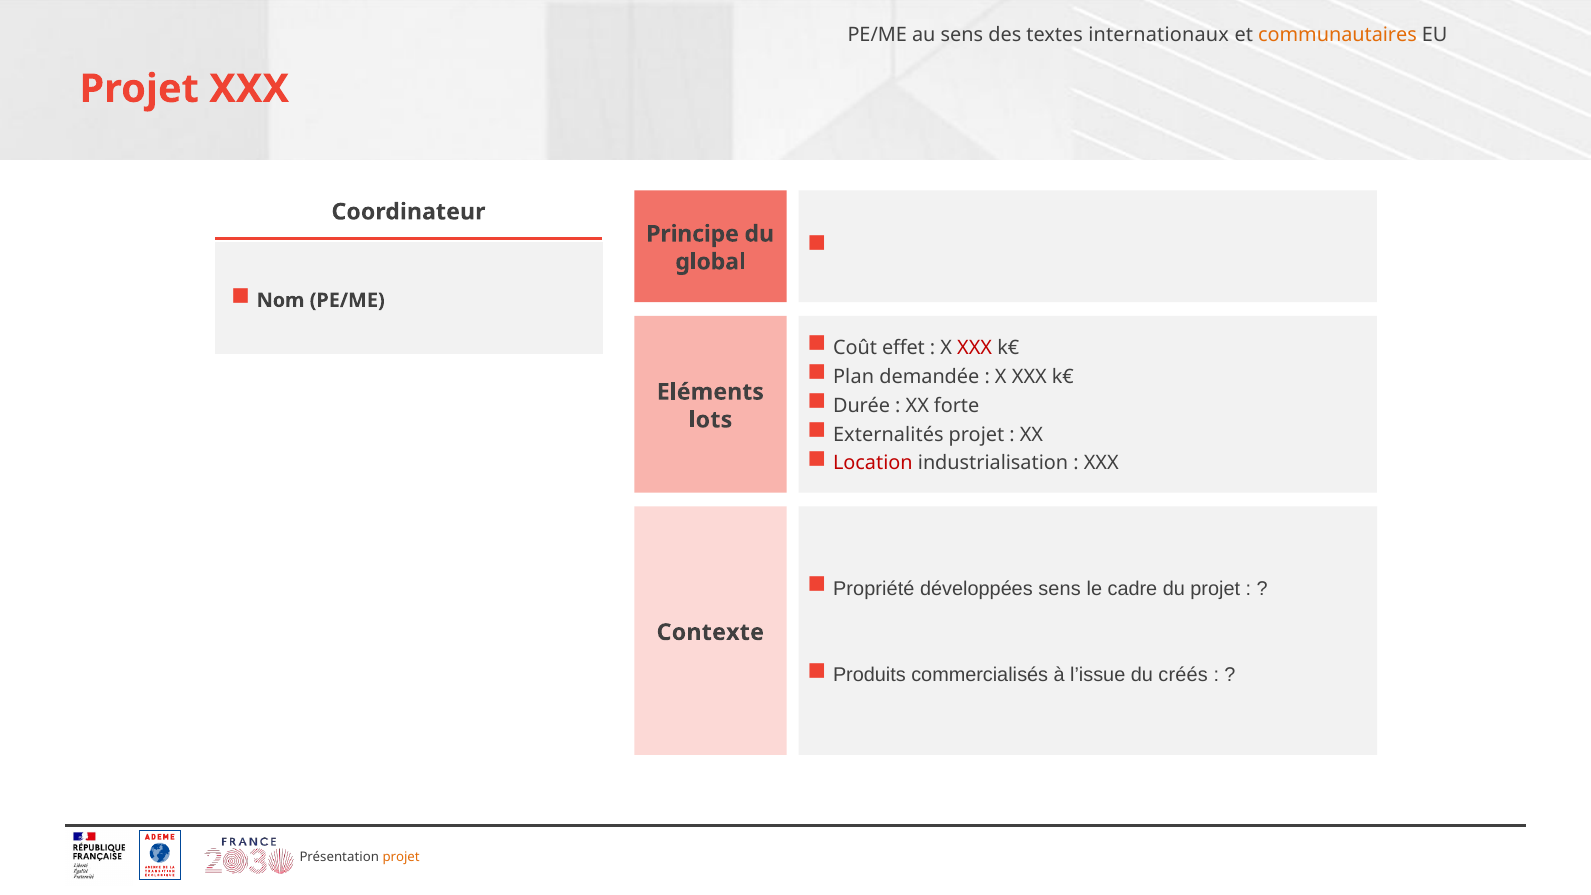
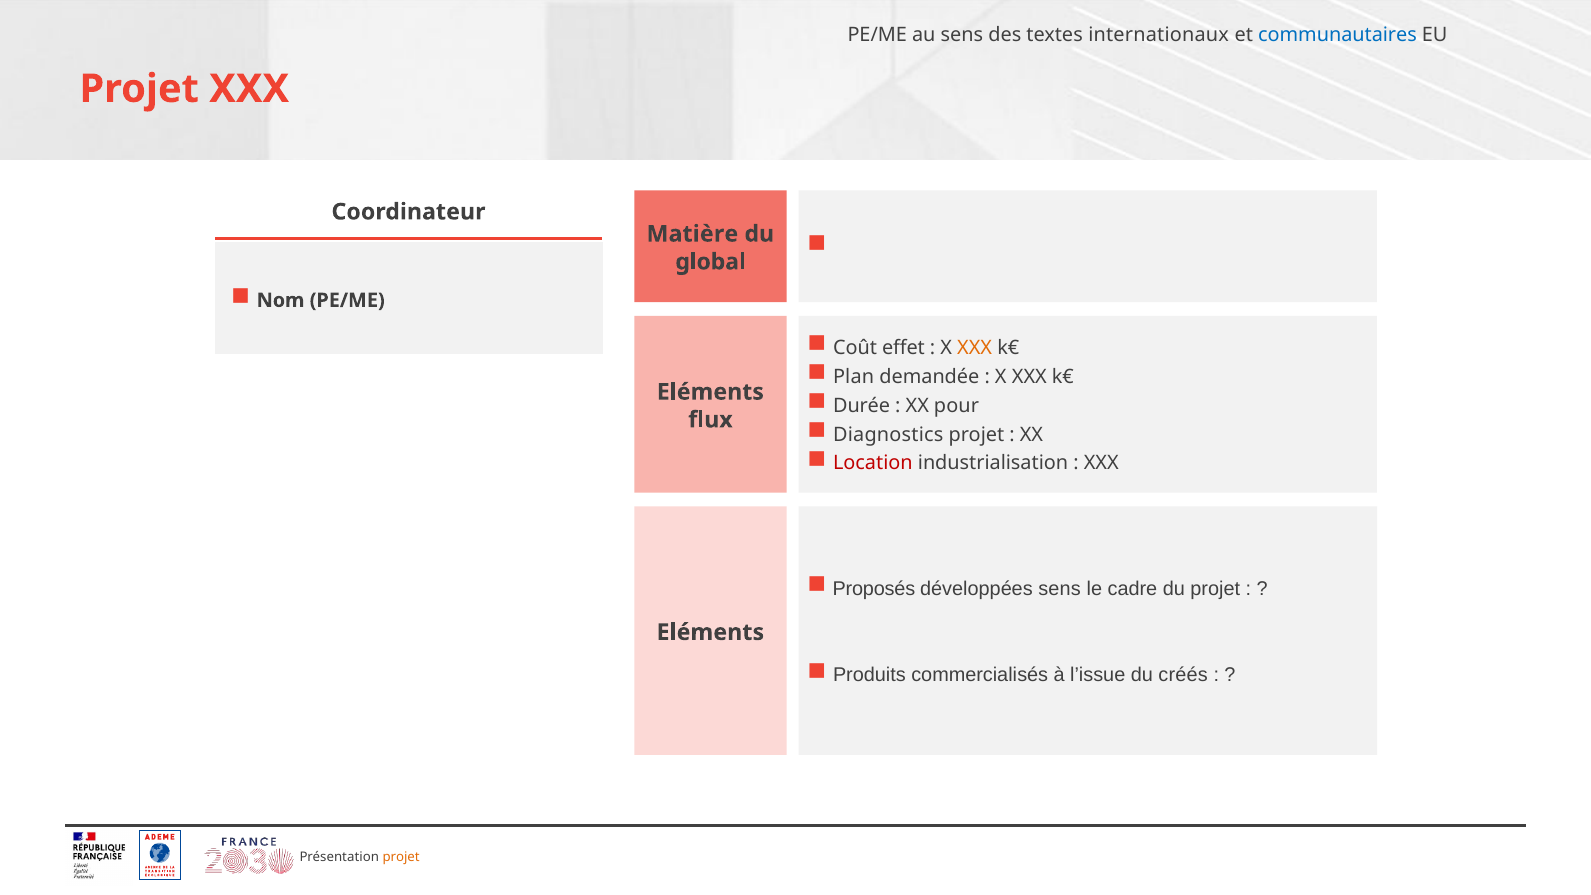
communautaires colour: orange -> blue (1338, 35)
Principe: Principe -> Matière (692, 234)
XXX colour: red -> orange (975, 348)
forte: forte -> pour (957, 406)
lots: lots -> flux (710, 420)
Externalités: Externalités -> Diagnostics (888, 434)
Propriété: Propriété -> Proposés (874, 589)
Contexte: Contexte -> Eléments (710, 632)
